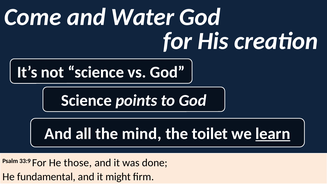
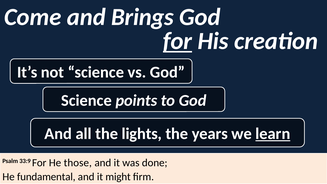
Water: Water -> Brings (143, 17)
for underline: none -> present (177, 41)
mind: mind -> lights (142, 134)
toilet: toilet -> years (210, 134)
